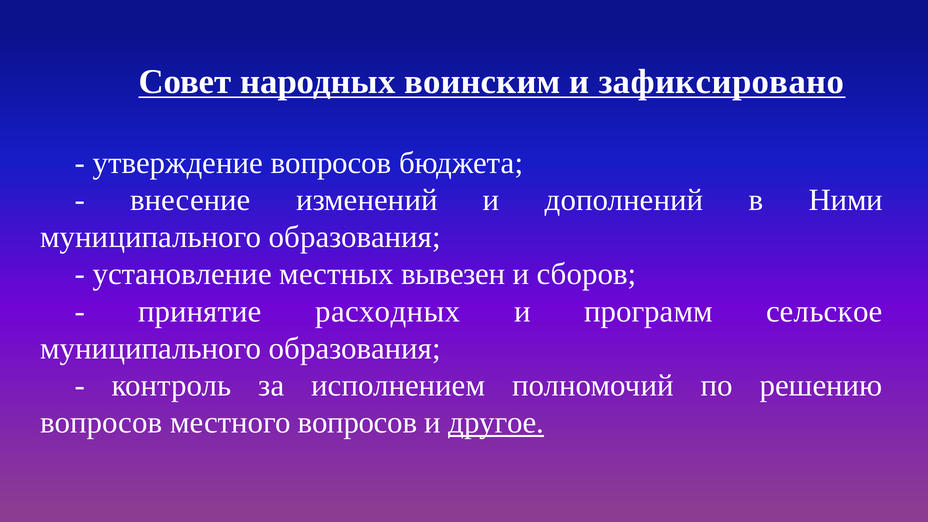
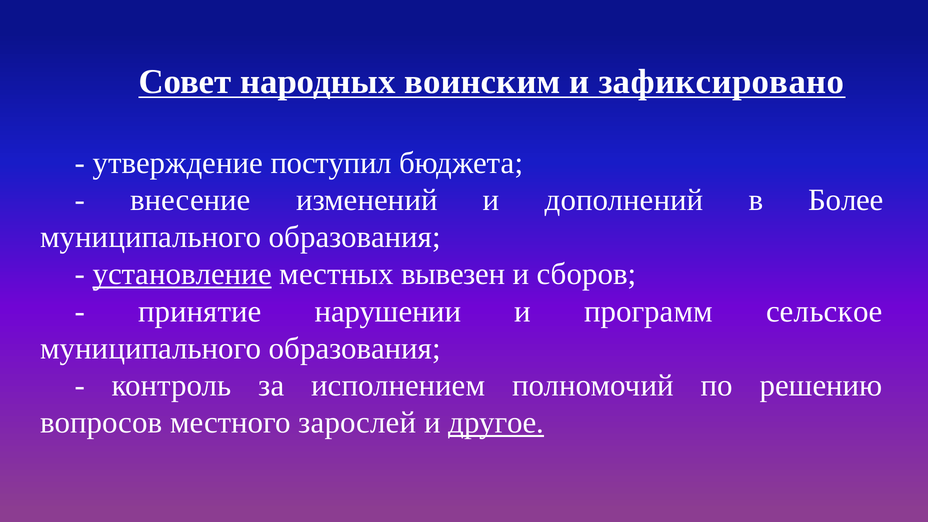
утверждение вопросов: вопросов -> поступил (331, 163)
Ними: Ними -> Более (846, 200)
установление underline: none -> present (182, 274)
расходных: расходных -> нарушении (388, 311)
местного вопросов: вопросов -> зарослей (357, 423)
